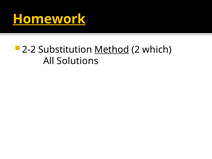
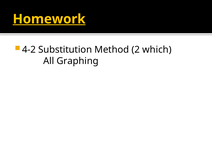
2-2: 2-2 -> 4-2 (29, 50)
Method underline: present -> none (112, 50)
Solutions: Solutions -> Graphing (78, 61)
